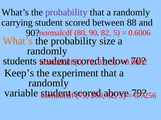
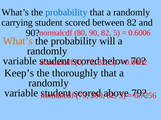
probability colour: purple -> blue (66, 12)
between 88: 88 -> 82 (132, 23)
size: size -> will (107, 41)
students: students -> variable (20, 61)
experiment: experiment -> thoroughly (75, 73)
